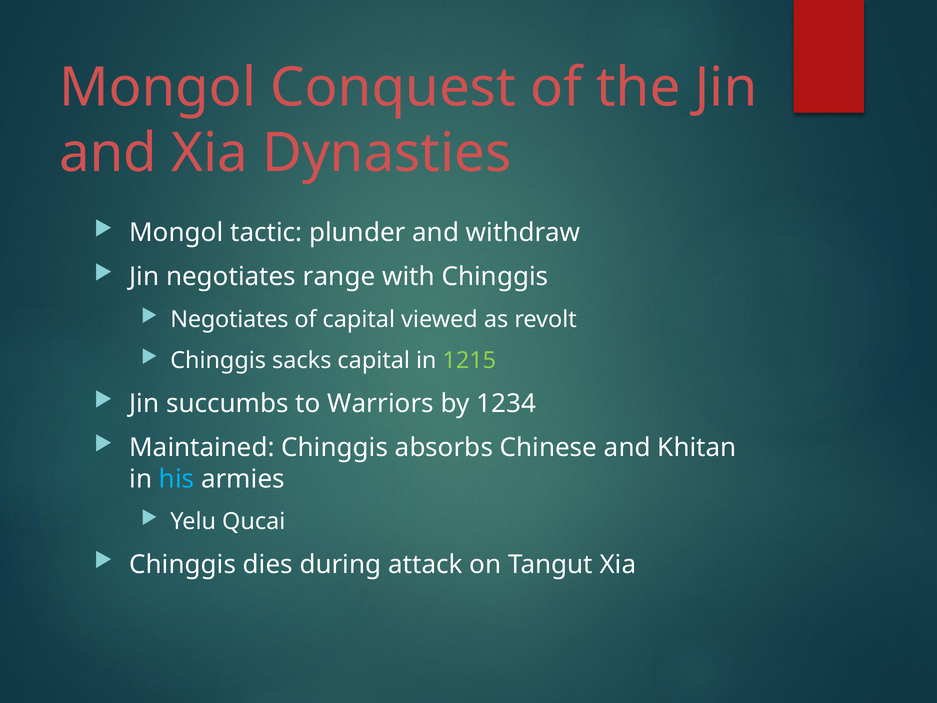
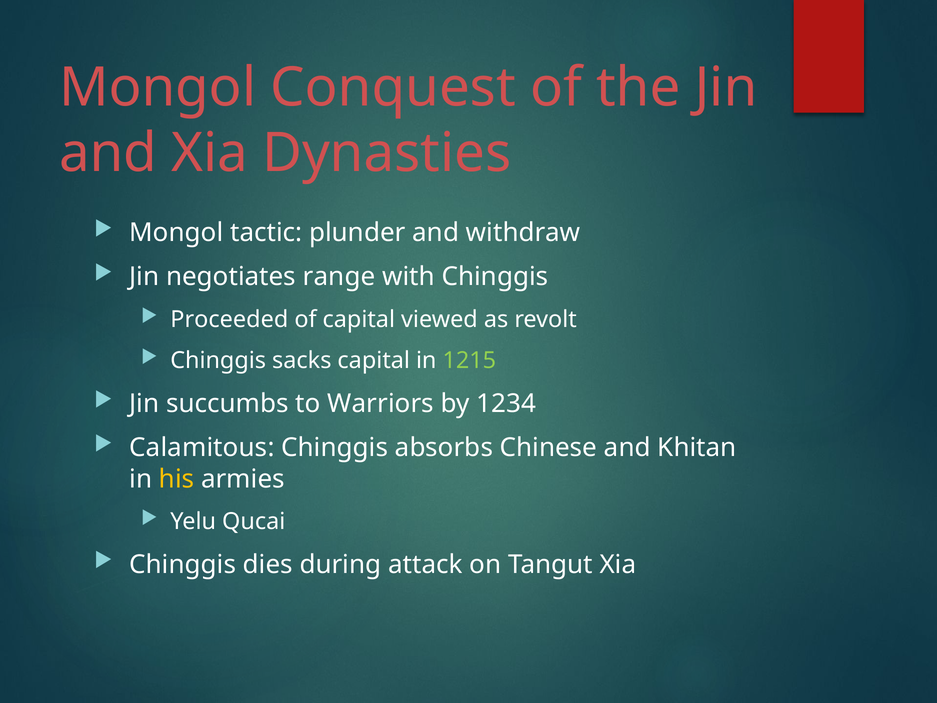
Negotiates: Negotiates -> Proceeded (229, 319)
Maintained: Maintained -> Calamitous (202, 448)
his colour: light blue -> yellow (177, 479)
